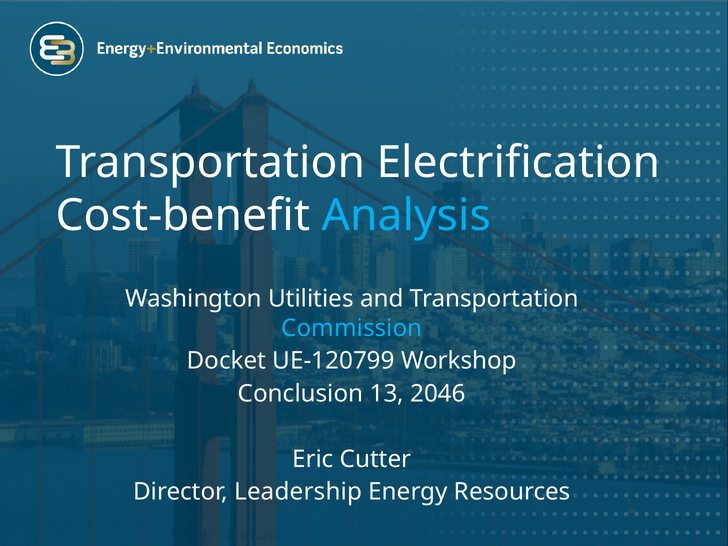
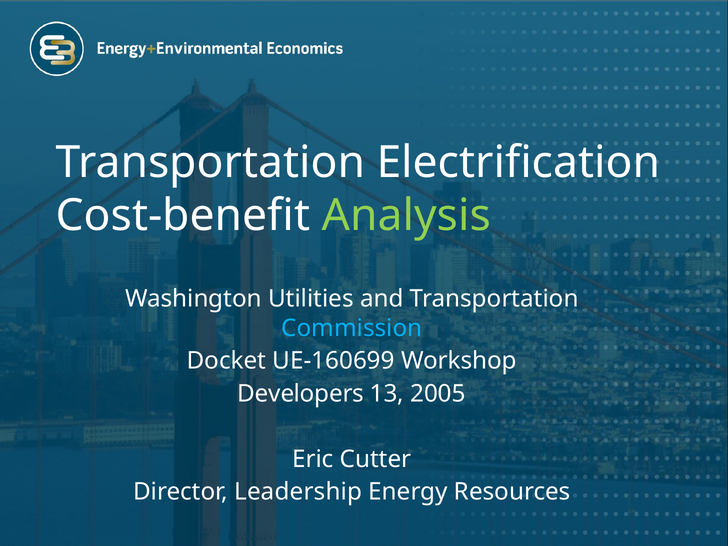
Analysis colour: light blue -> light green (406, 216)
UE-120799: UE-120799 -> UE-160699 (334, 361)
Conclusion: Conclusion -> Developers (301, 394)
2046: 2046 -> 2005 (438, 394)
